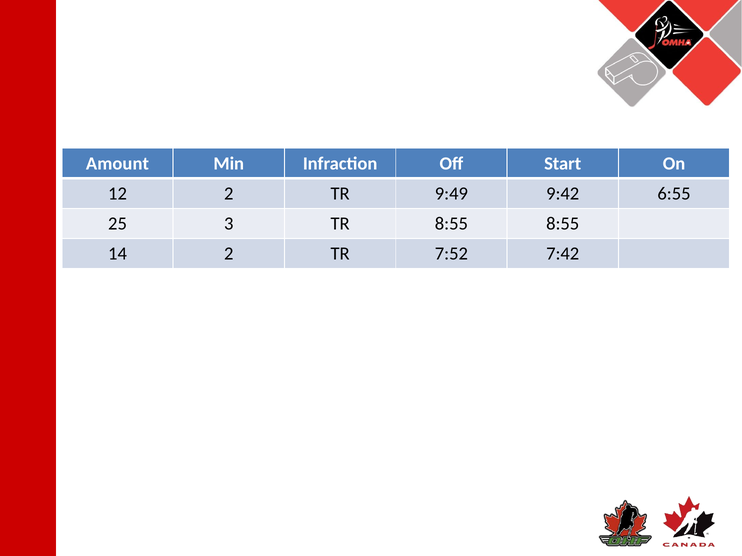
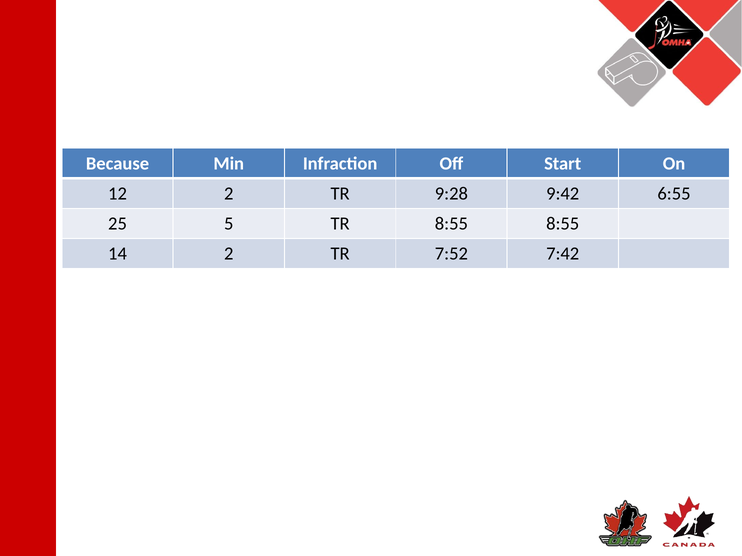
Amount: Amount -> Because (118, 164)
9:49: 9:49 -> 9:28 (451, 194)
3: 3 -> 5 (229, 224)
